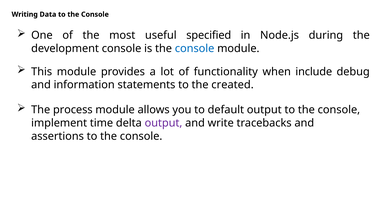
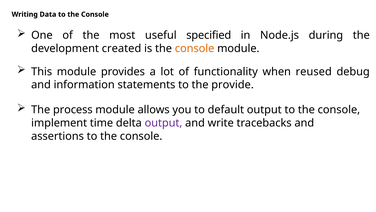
development console: console -> created (122, 48)
console colour: blue -> orange (195, 48)
include: include -> reused (314, 71)
created: created -> provide (233, 85)
